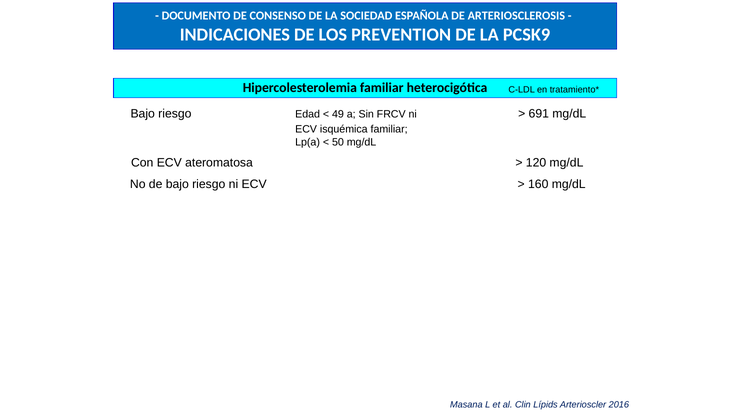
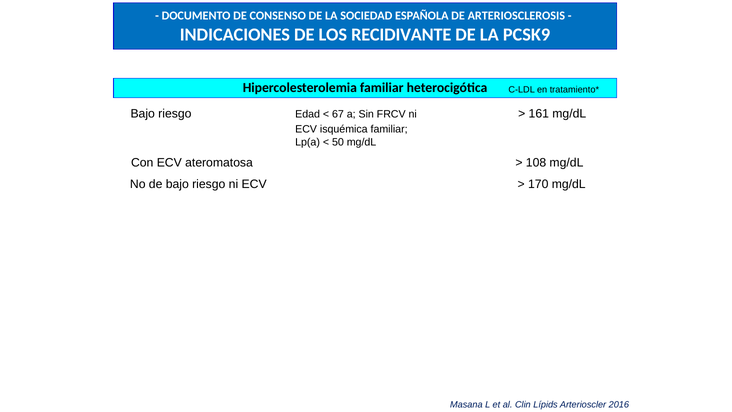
PREVENTION: PREVENTION -> RECIDIVANTE (401, 35)
49: 49 -> 67 (338, 114)
691: 691 -> 161 (539, 114)
120: 120 -> 108 (536, 163)
160: 160 -> 170 (538, 184)
